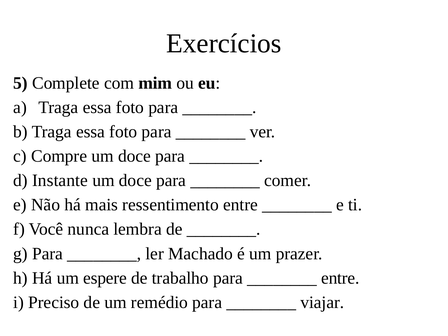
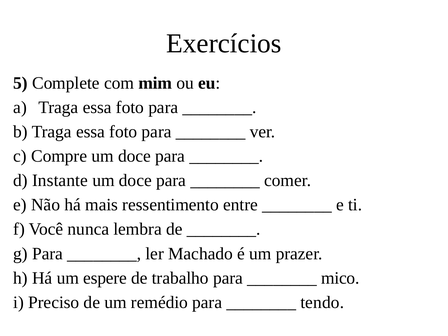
entre: entre -> mico (340, 278)
viajar: viajar -> tendo (322, 302)
